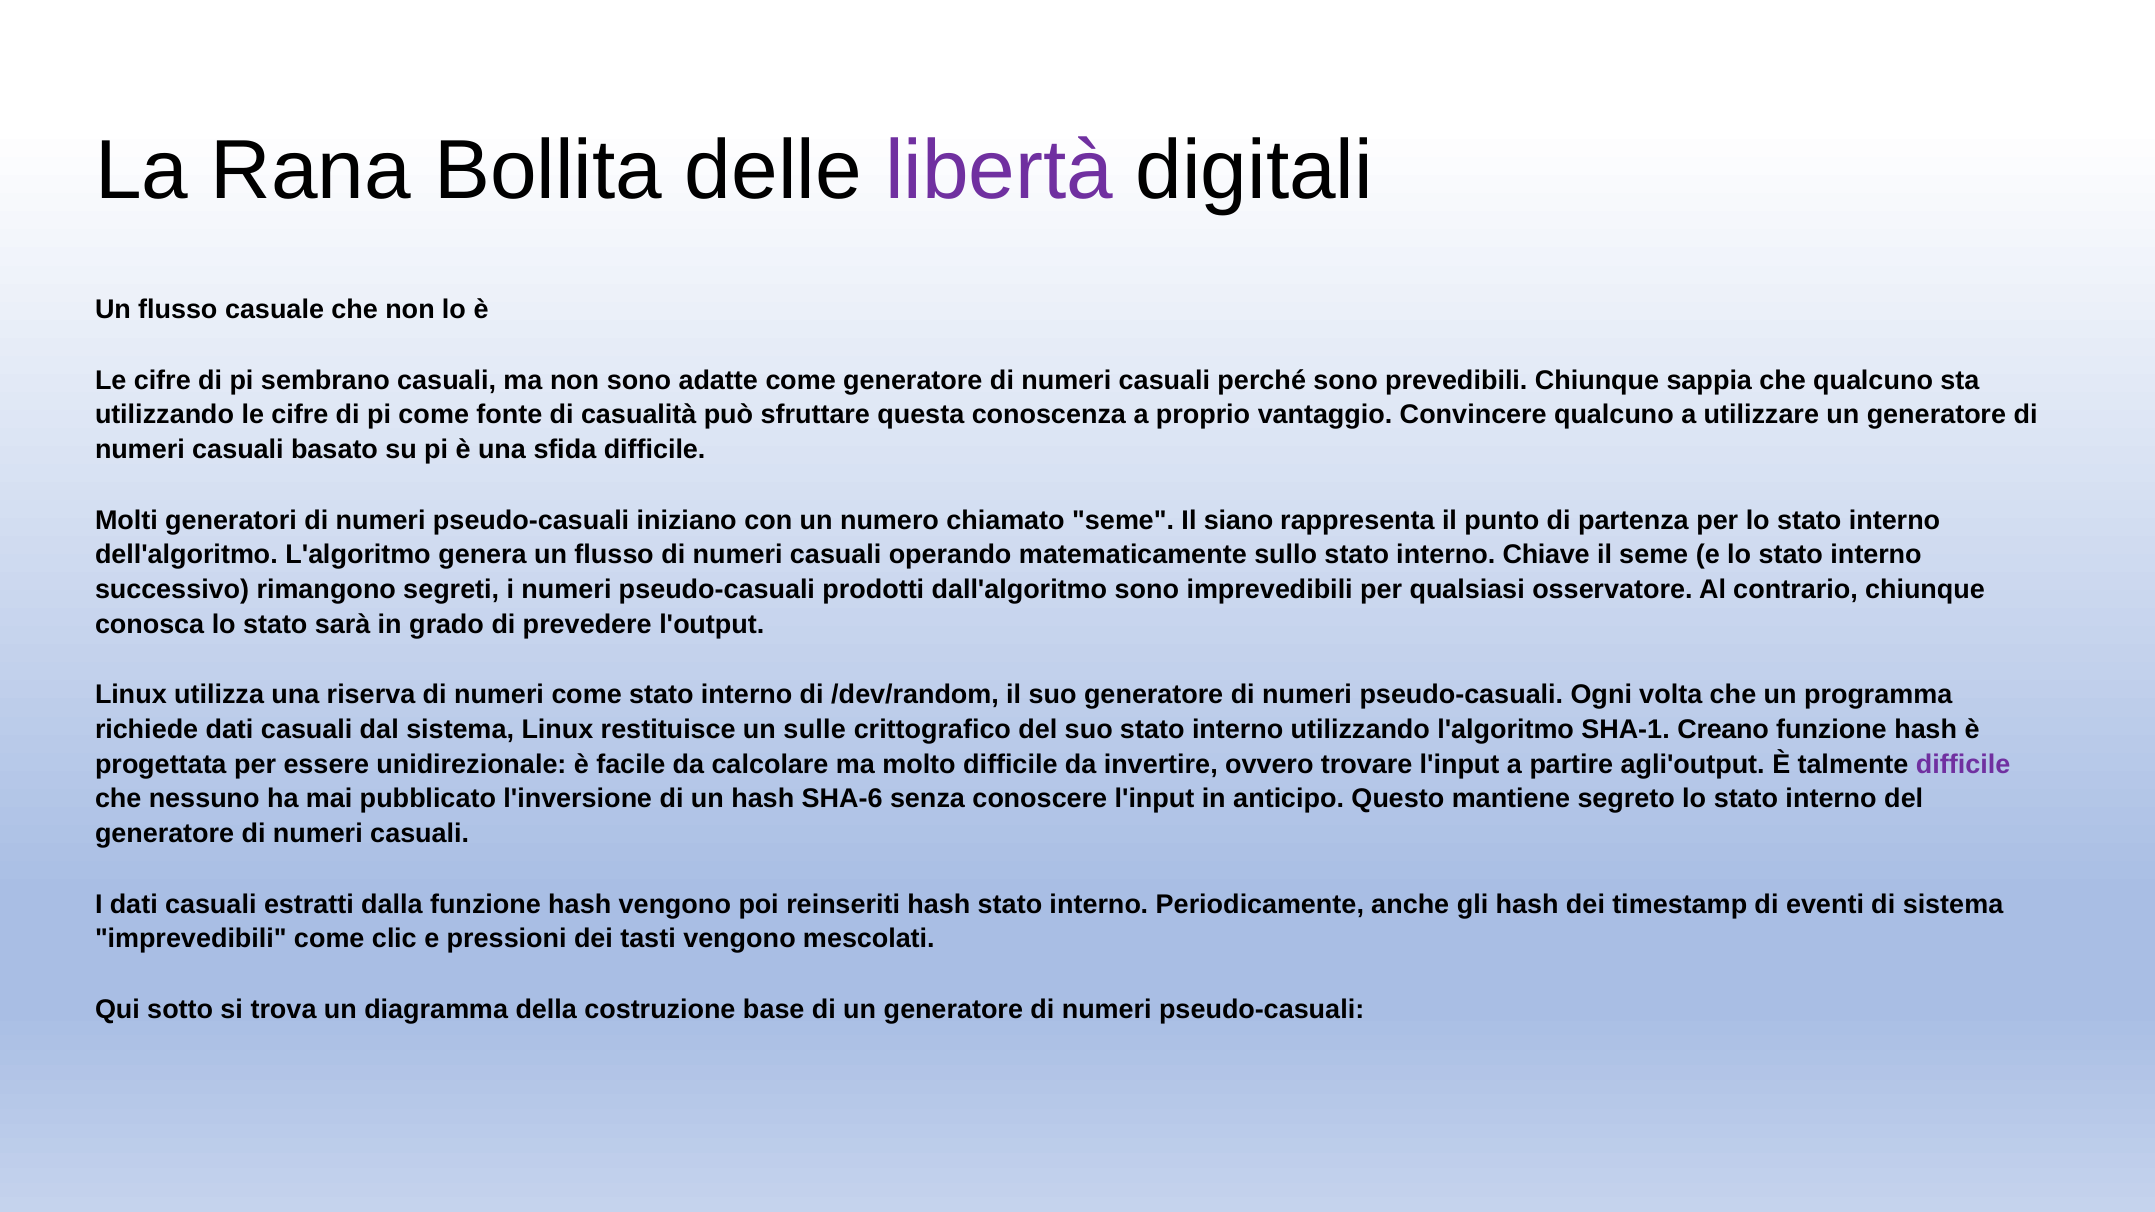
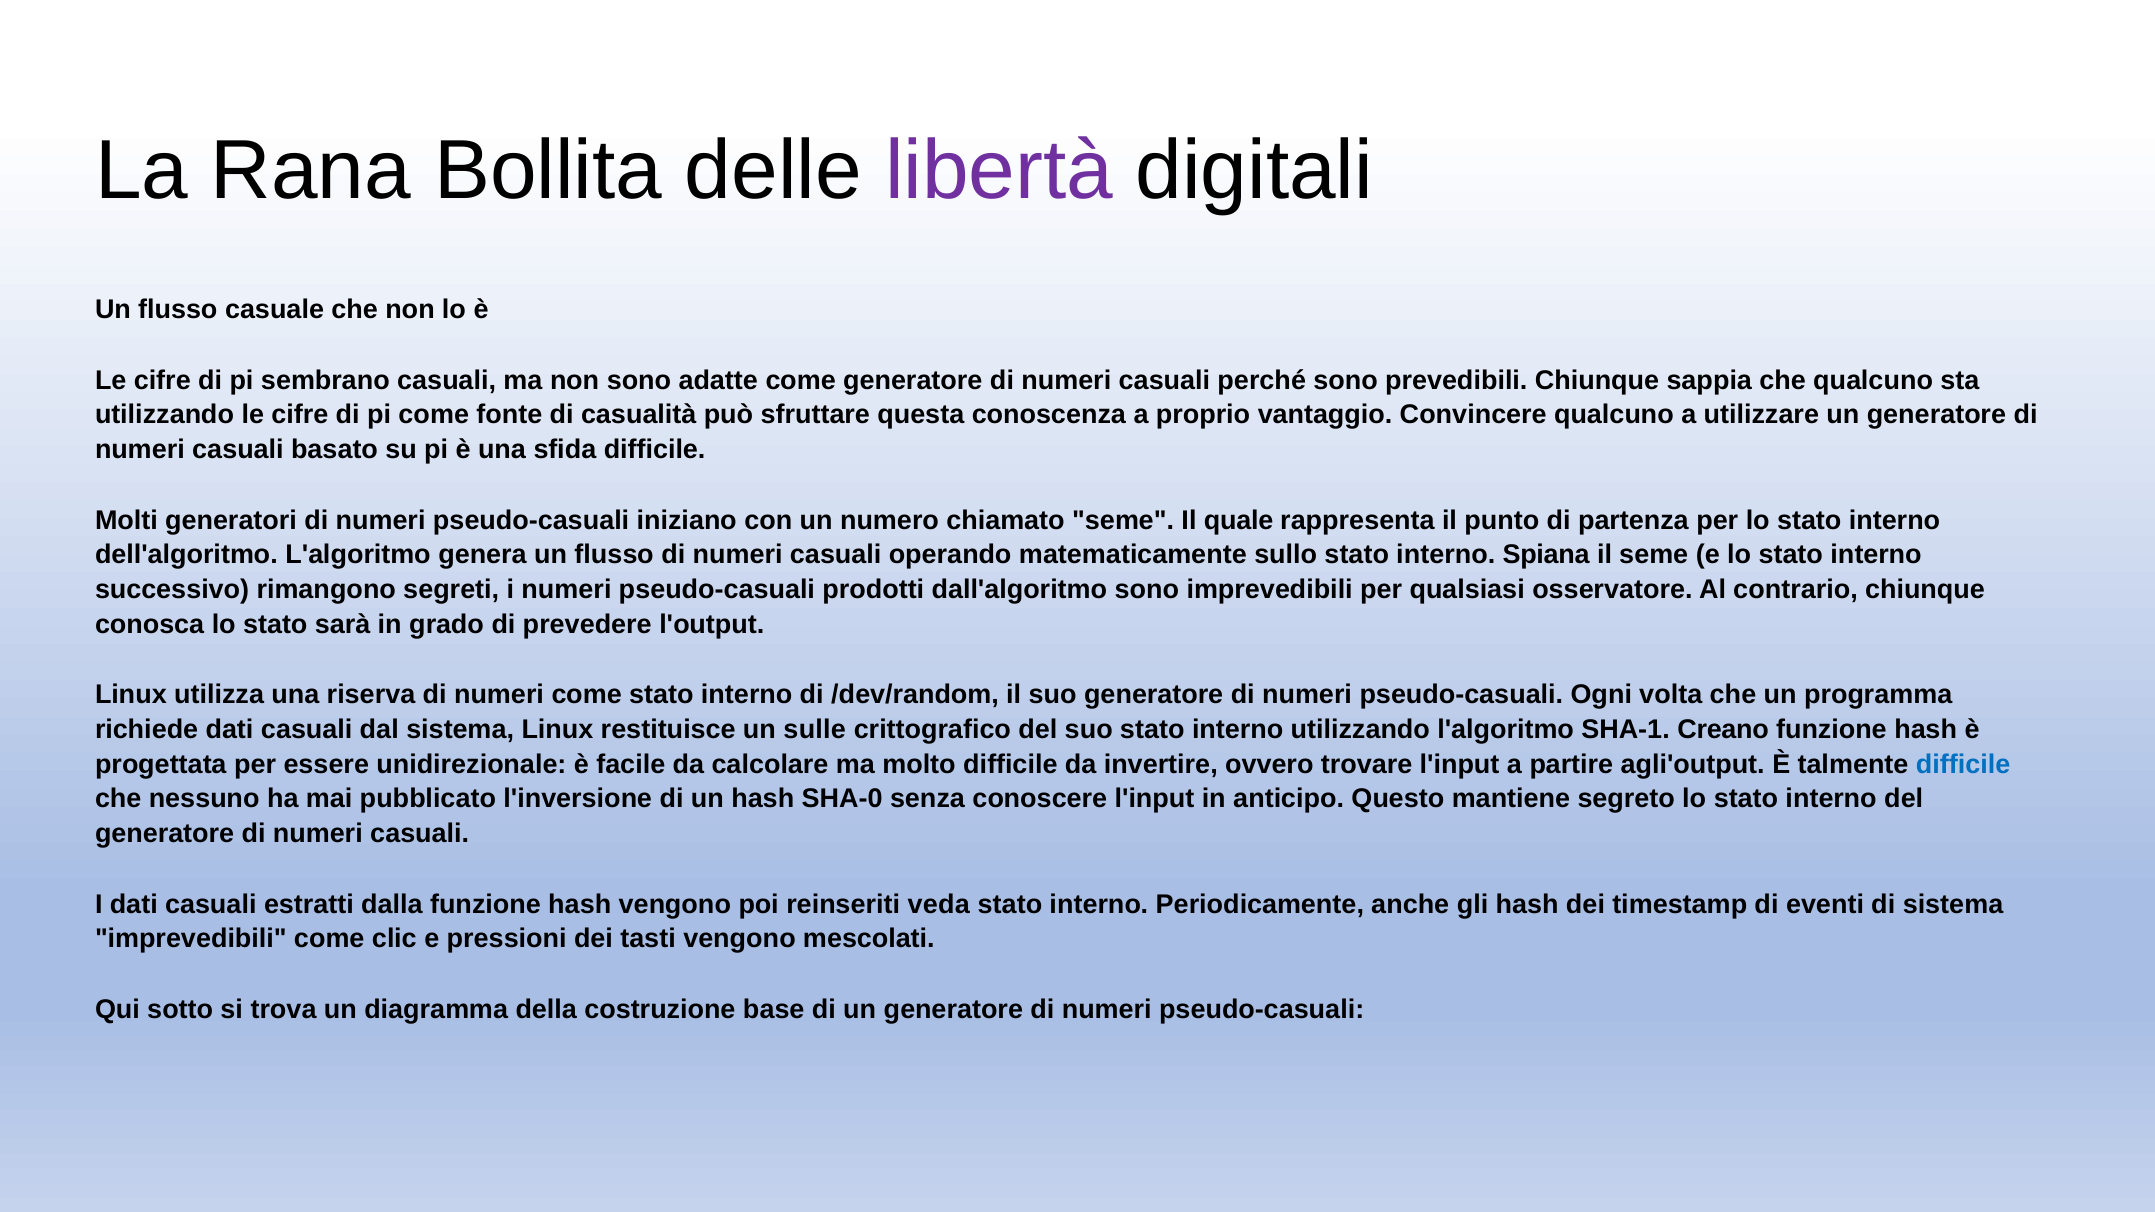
siano: siano -> quale (1239, 520)
Chiave: Chiave -> Spiana (1546, 555)
difficile colour: purple -> blue (1963, 765)
SHA-6: SHA-6 -> SHA-0 (842, 799)
reinseriti hash: hash -> veda (939, 905)
